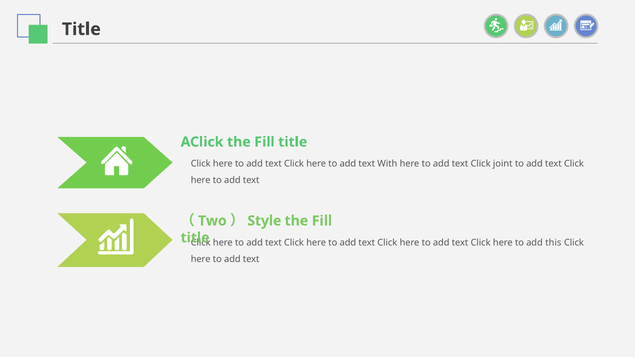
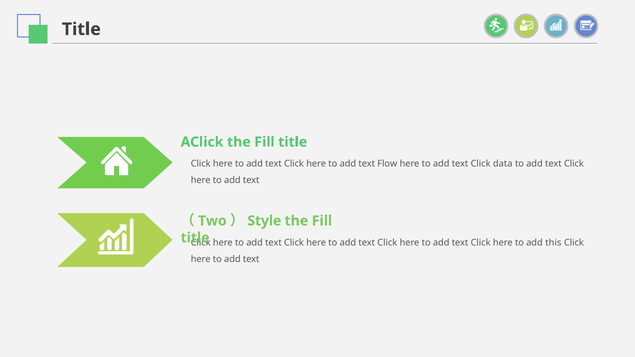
With: With -> Flow (387, 164)
joint: joint -> data (503, 164)
